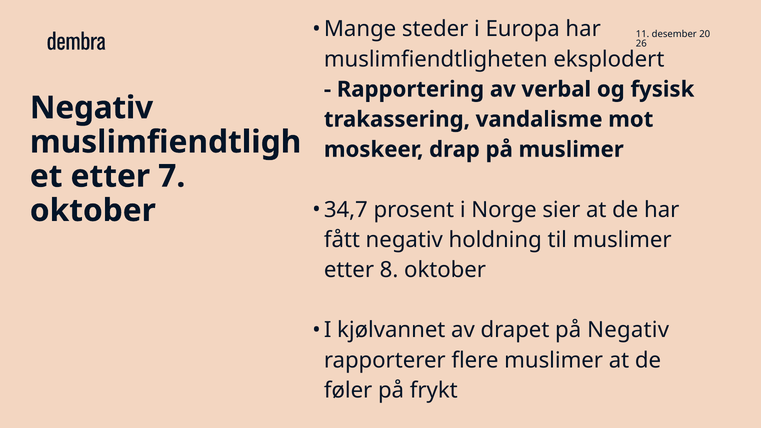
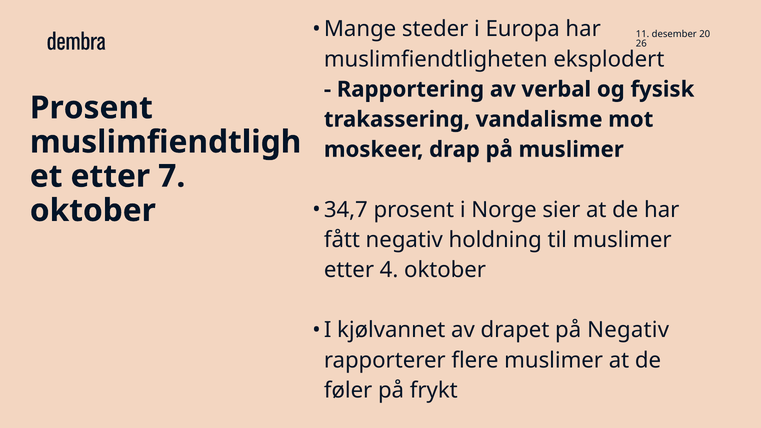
Negativ: Negativ -> Prosent (91, 108)
8: 8 -> 4 (389, 270)
